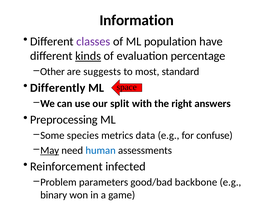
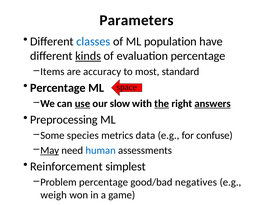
Information: Information -> Parameters (137, 20)
classes colour: purple -> blue (93, 41)
Other: Other -> Items (52, 72)
suggests: suggests -> accuracy (102, 72)
Differently: Differently -> Percentage (58, 88)
use underline: none -> present (83, 103)
split: split -> slow (120, 103)
the underline: none -> present (162, 103)
answers underline: none -> present (213, 103)
infected: infected -> simplest (126, 166)
Problem parameters: parameters -> percentage (103, 182)
backbone: backbone -> negatives (196, 182)
binary: binary -> weigh (54, 195)
